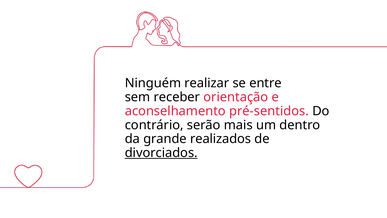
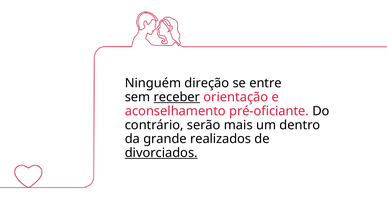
realizar: realizar -> direção (207, 83)
receber underline: none -> present (177, 97)
pré-sentidos: pré-sentidos -> pré-oficiante (269, 111)
